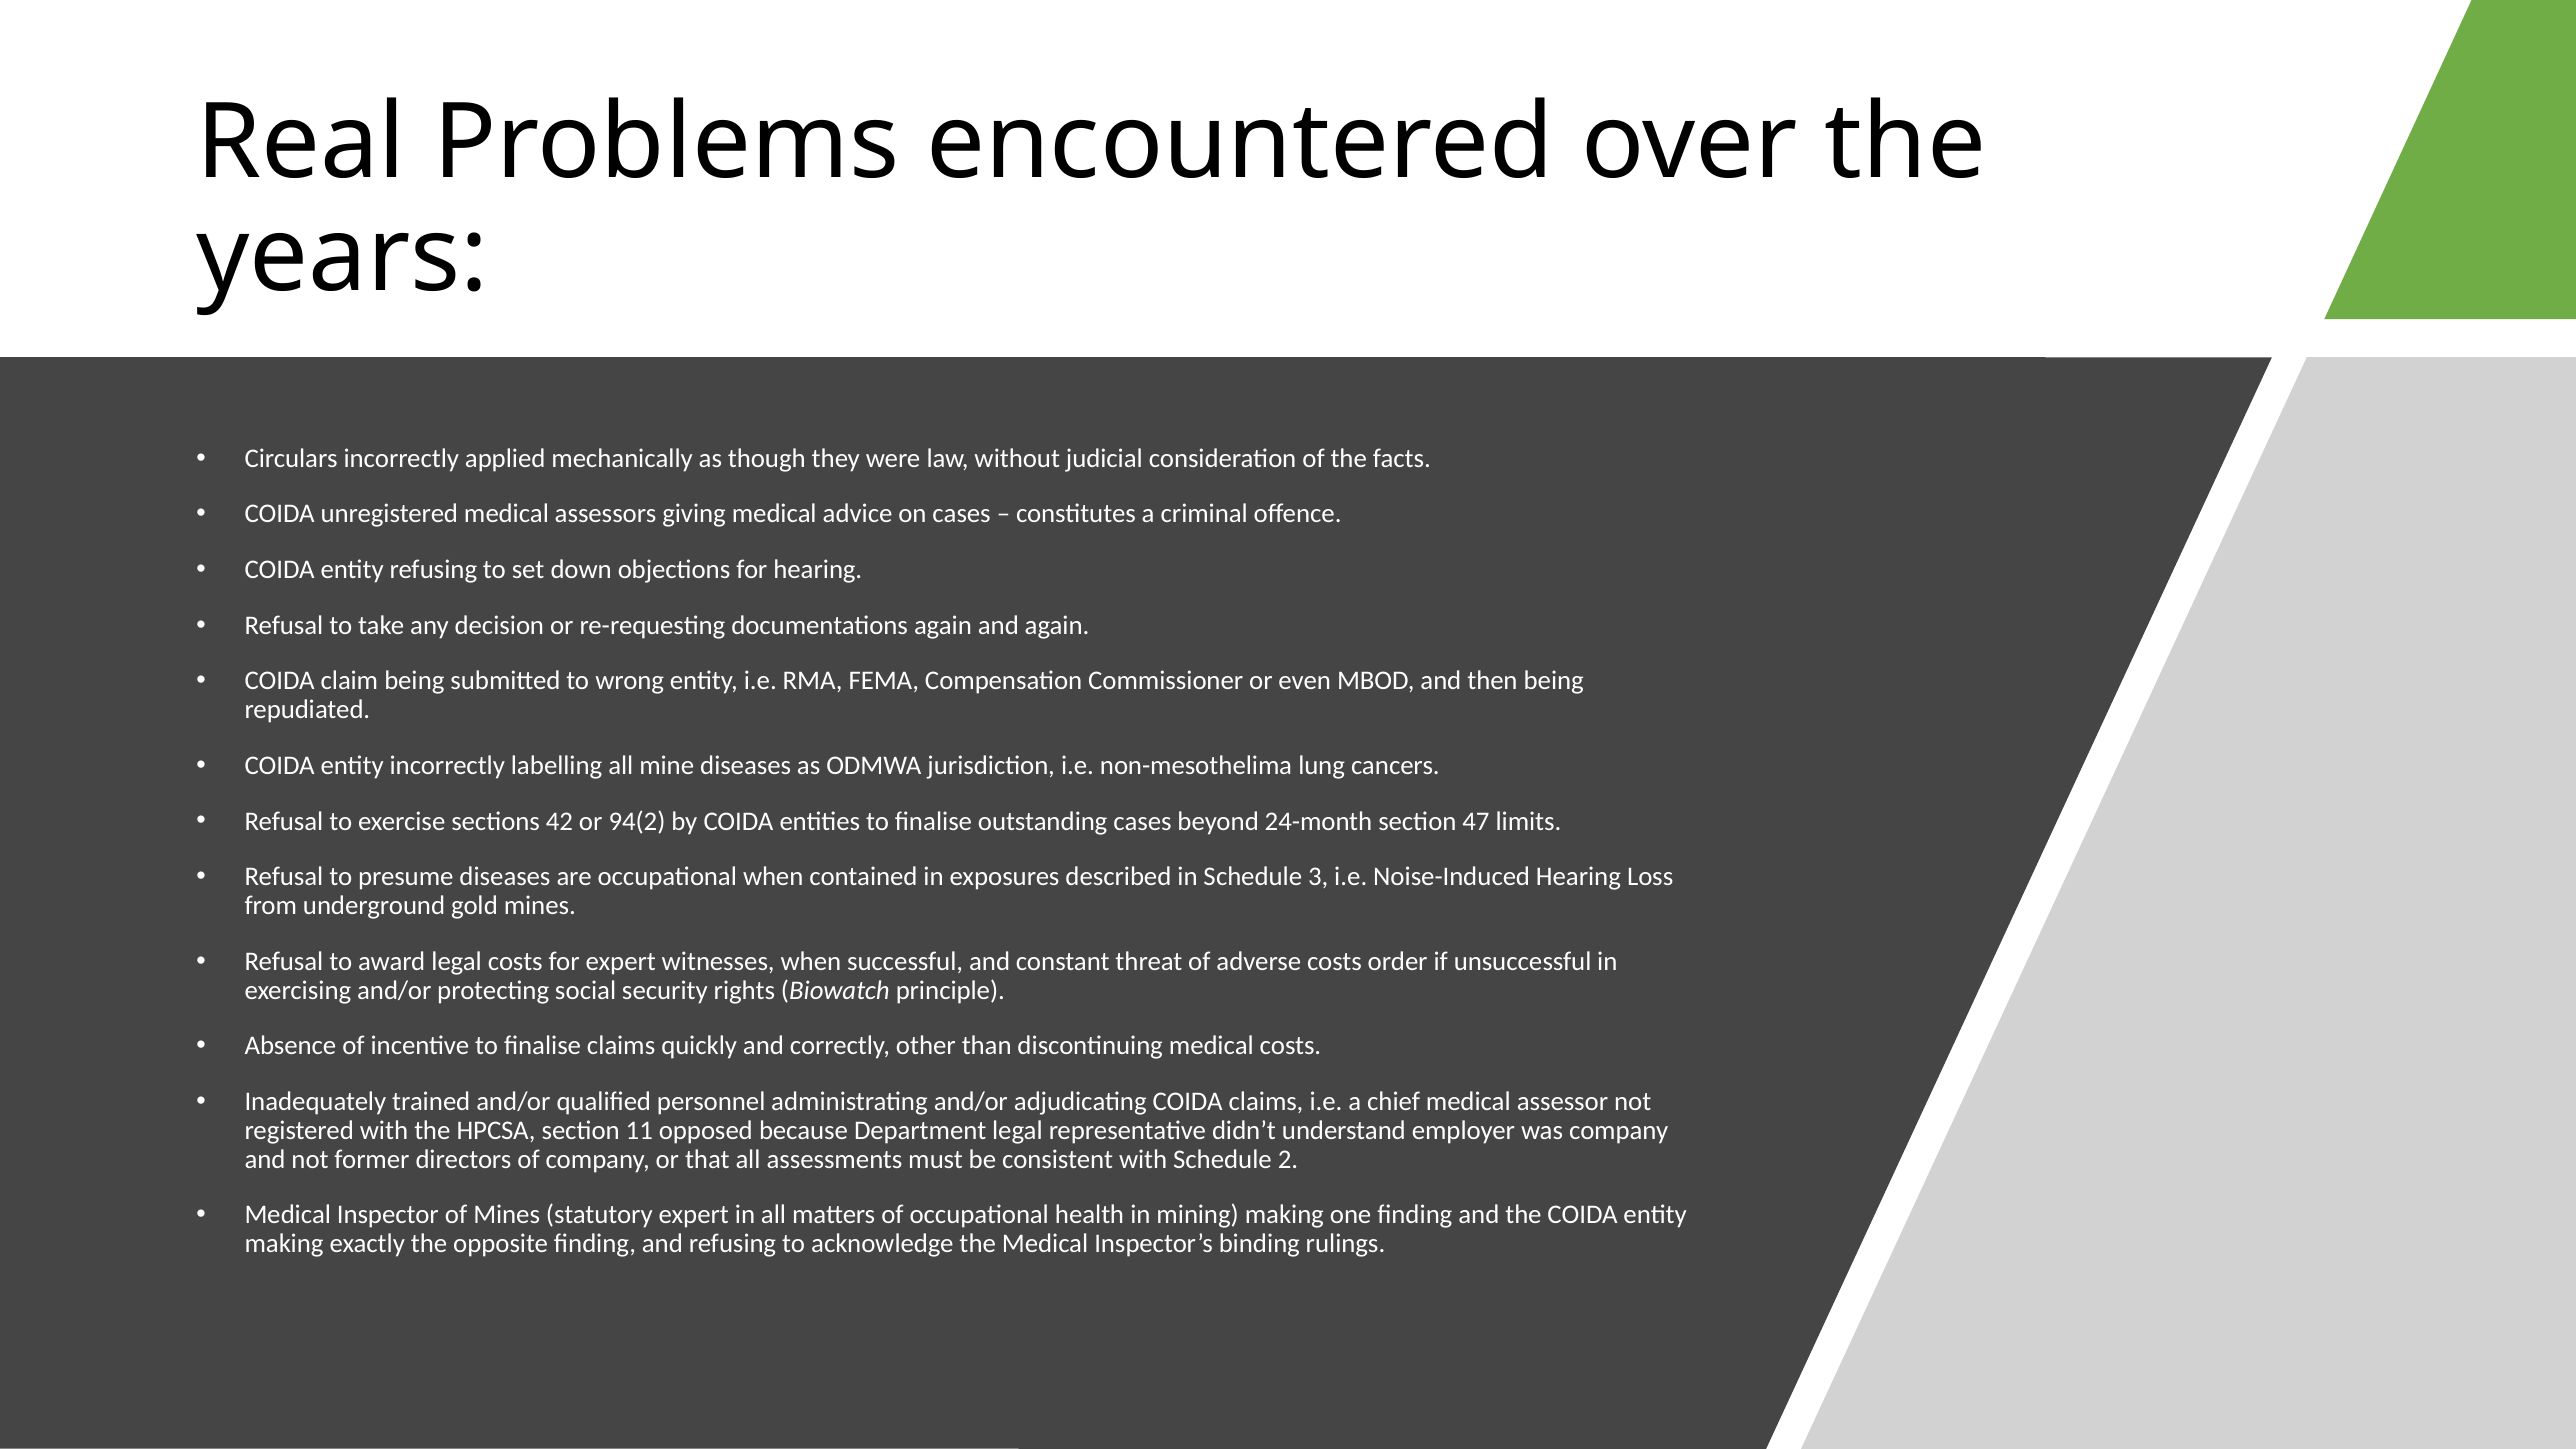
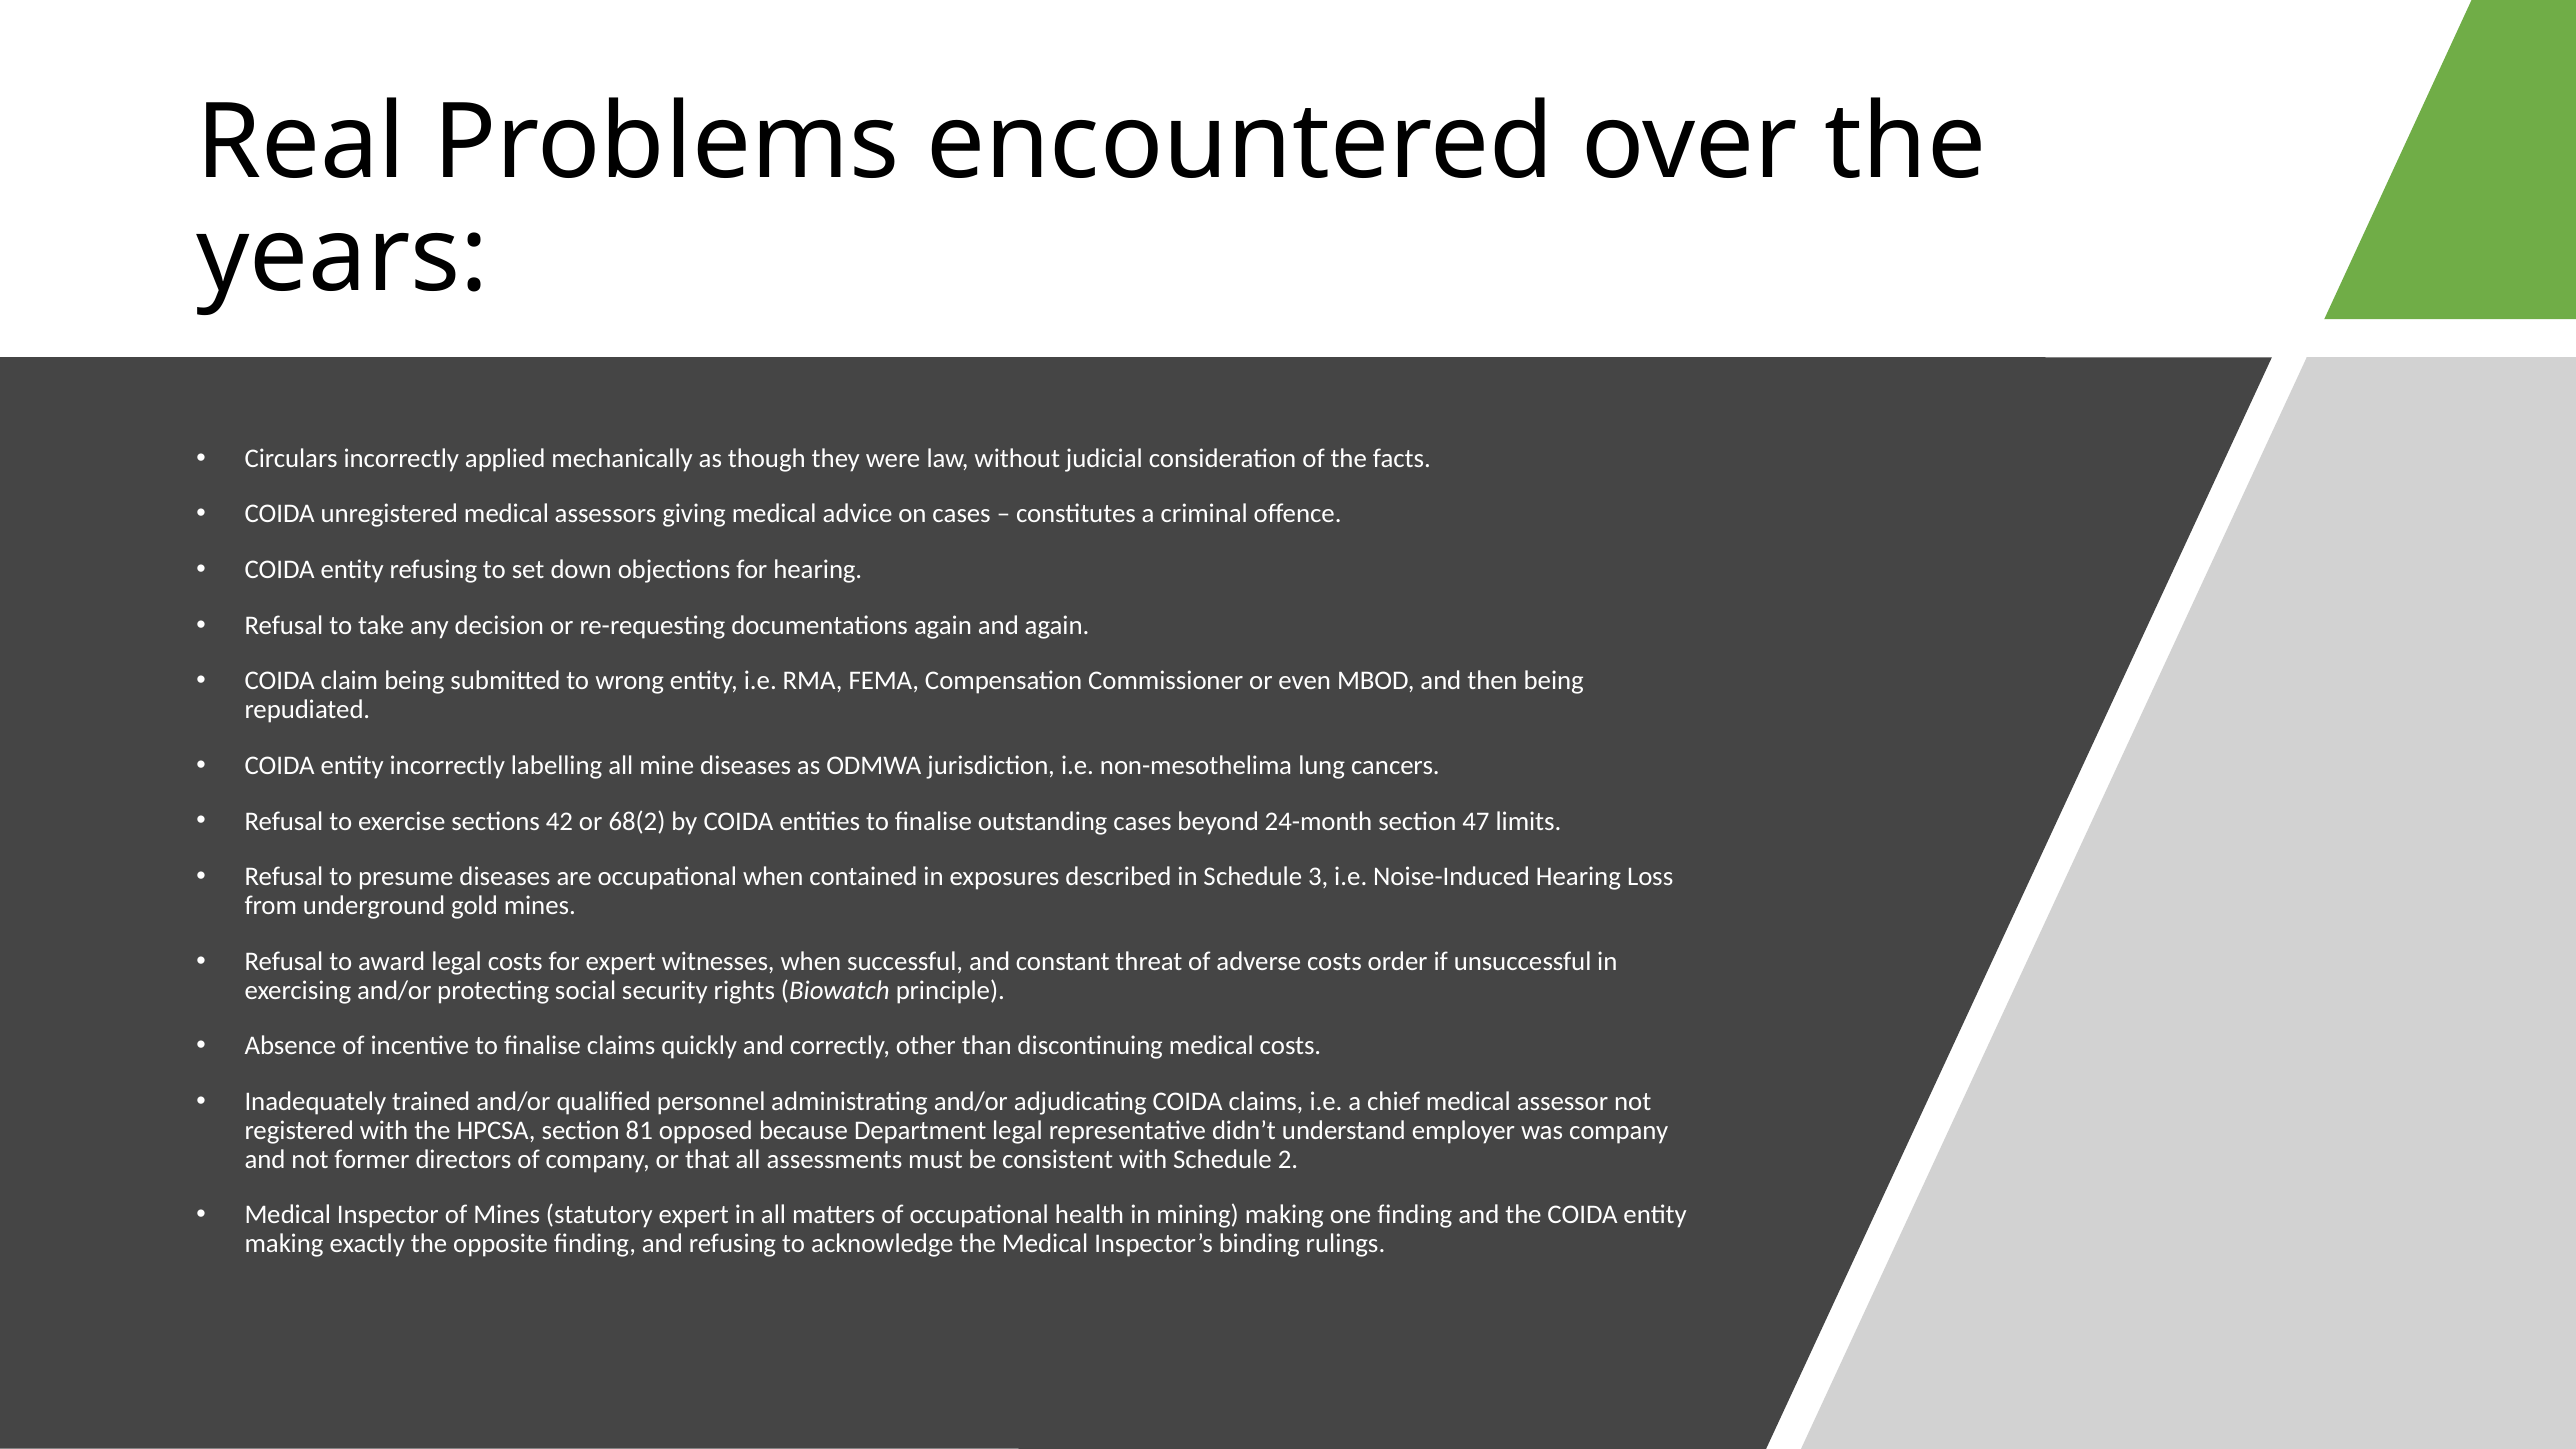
94(2: 94(2 -> 68(2 (637, 821)
11: 11 -> 81 (639, 1130)
